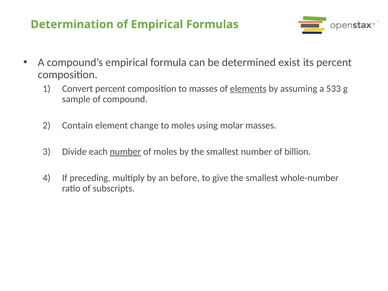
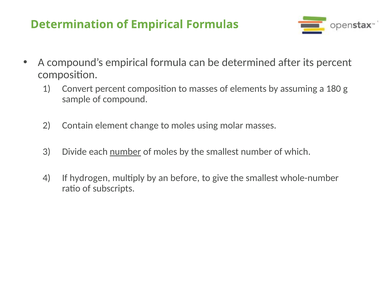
exist: exist -> after (289, 62)
elements underline: present -> none (248, 89)
533: 533 -> 180 (334, 89)
billion: billion -> which (298, 152)
preceding: preceding -> hydrogen (90, 178)
